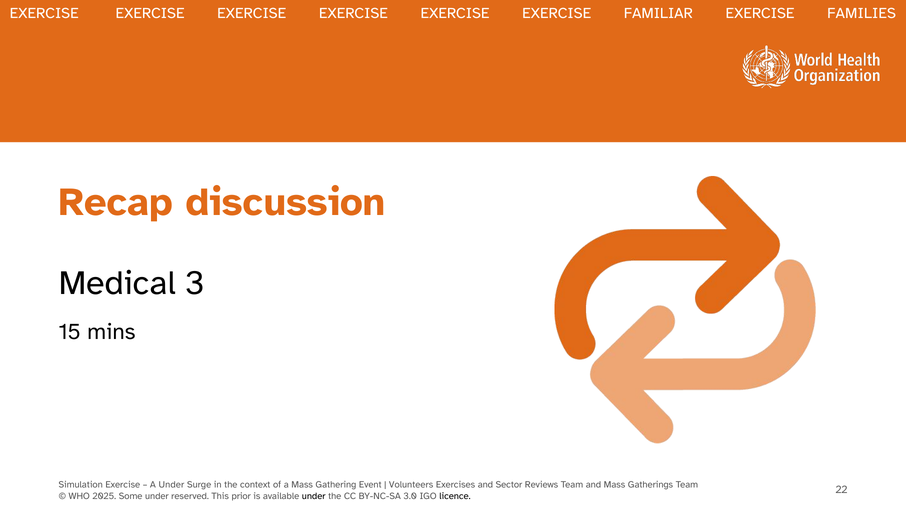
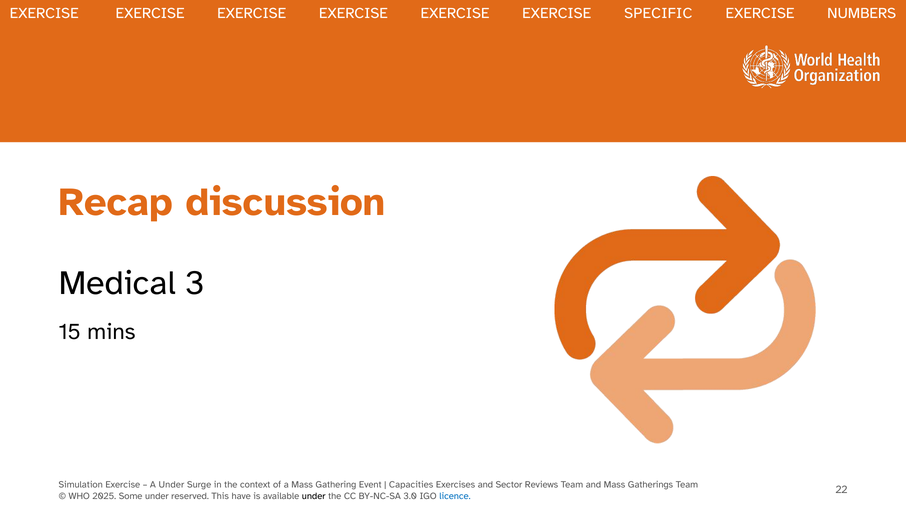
FAMILIAR: FAMILIAR -> SPECIFIC (658, 13)
FAMILIES: FAMILIES -> NUMBERS (862, 13)
Volunteers: Volunteers -> Capacities (411, 485)
prior: prior -> have (241, 497)
licence colour: black -> blue (455, 497)
